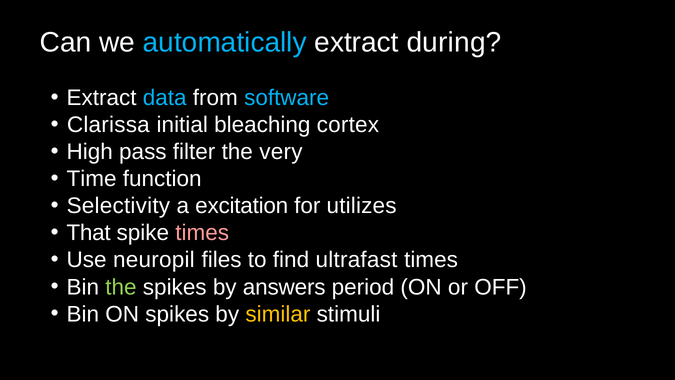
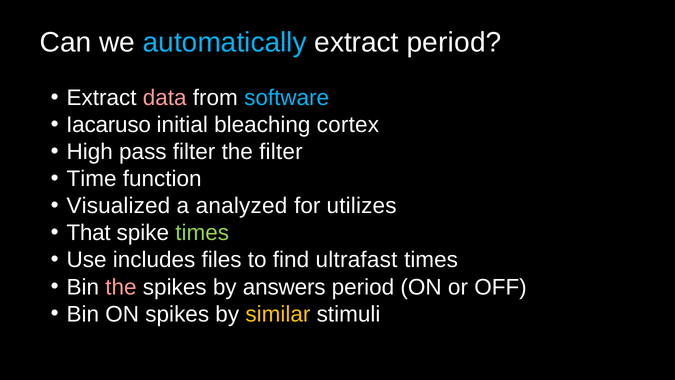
extract during: during -> period (454, 42)
data colour: light blue -> pink (165, 98)
Clarissa: Clarissa -> Iacaruso (109, 125)
the very: very -> filter (281, 152)
Selectivity: Selectivity -> Visualized (118, 206)
excitation: excitation -> analyzed (242, 206)
times colour: pink -> light green (202, 233)
neuropil: neuropil -> includes (154, 260)
the colour: light green -> pink (121, 287)
